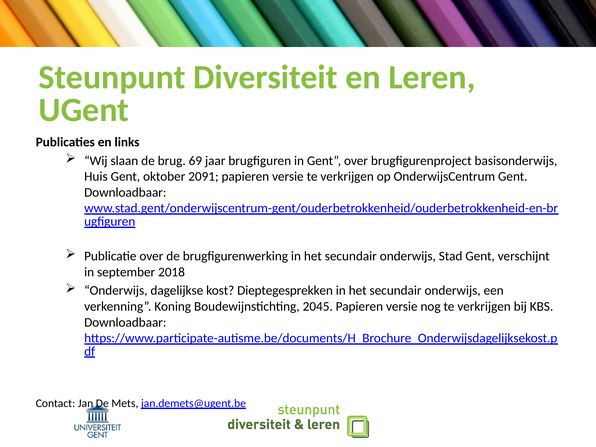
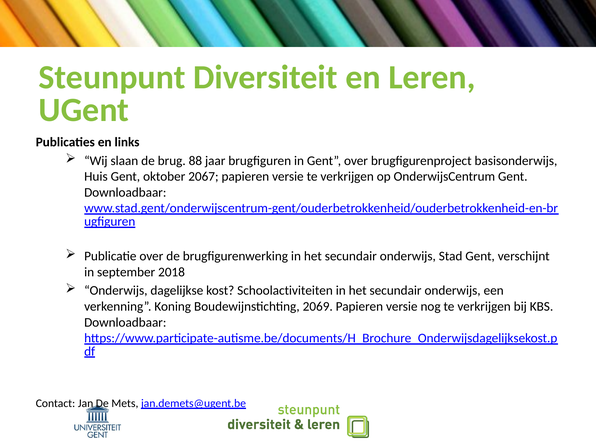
69: 69 -> 88 (195, 161)
2091: 2091 -> 2067 (203, 177)
Dieptegesprekken: Dieptegesprekken -> Schoolactiviteiten (285, 291)
2045: 2045 -> 2069 (318, 306)
